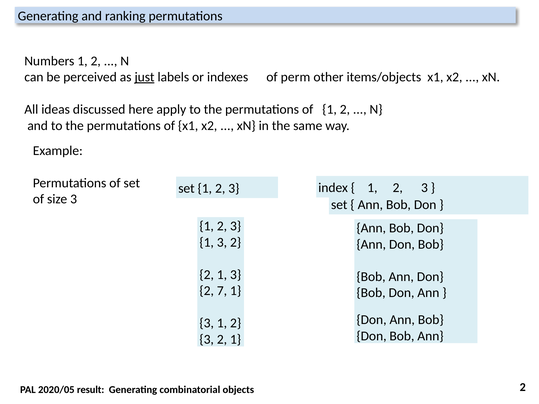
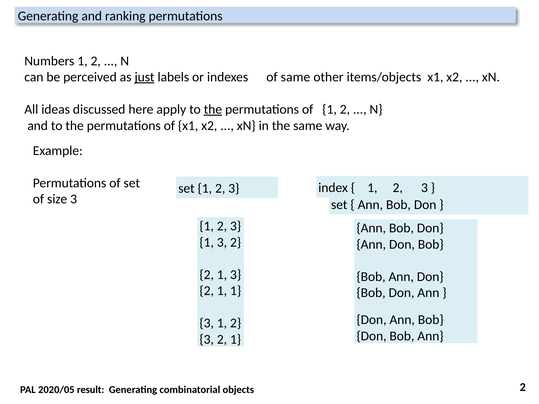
of perm: perm -> same (295, 77)
the underline: none -> present (213, 109)
7: 7 -> 1 (222, 291)
